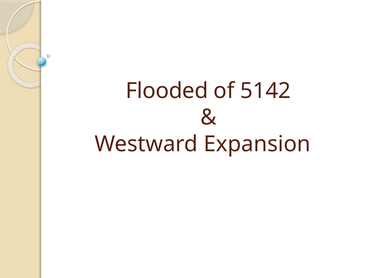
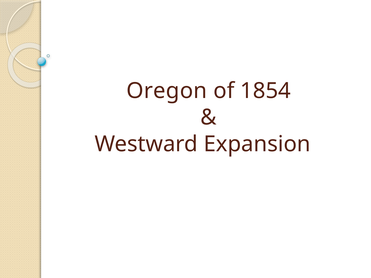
Flooded: Flooded -> Oregon (167, 91)
5142: 5142 -> 1854 (266, 91)
